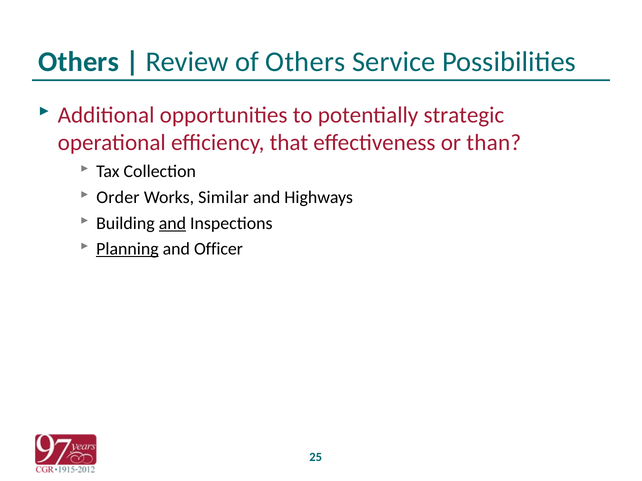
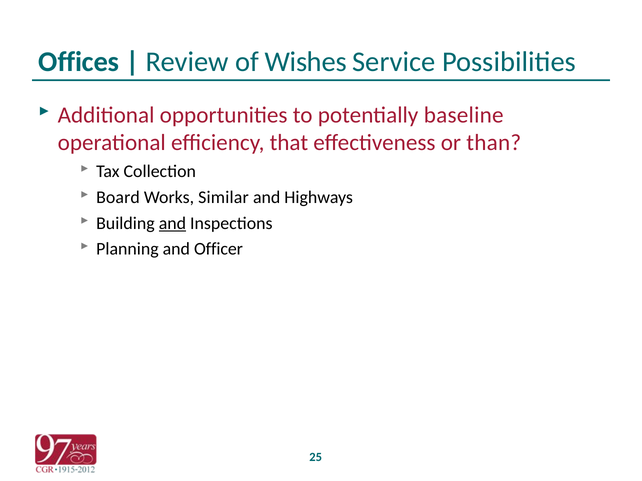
Others: Others -> Offices (79, 62)
of Others: Others -> Wishes (306, 62)
strategic: strategic -> baseline (464, 115)
Order: Order -> Board (118, 198)
Planning underline: present -> none (127, 249)
